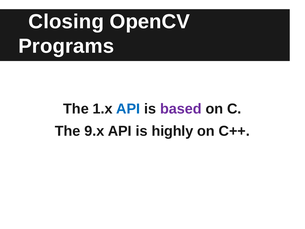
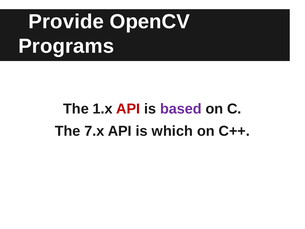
Closing: Closing -> Provide (66, 22)
API colour: blue -> red (128, 109)
9.x: 9.x -> 7.x (94, 131)
highly: highly -> which (172, 131)
